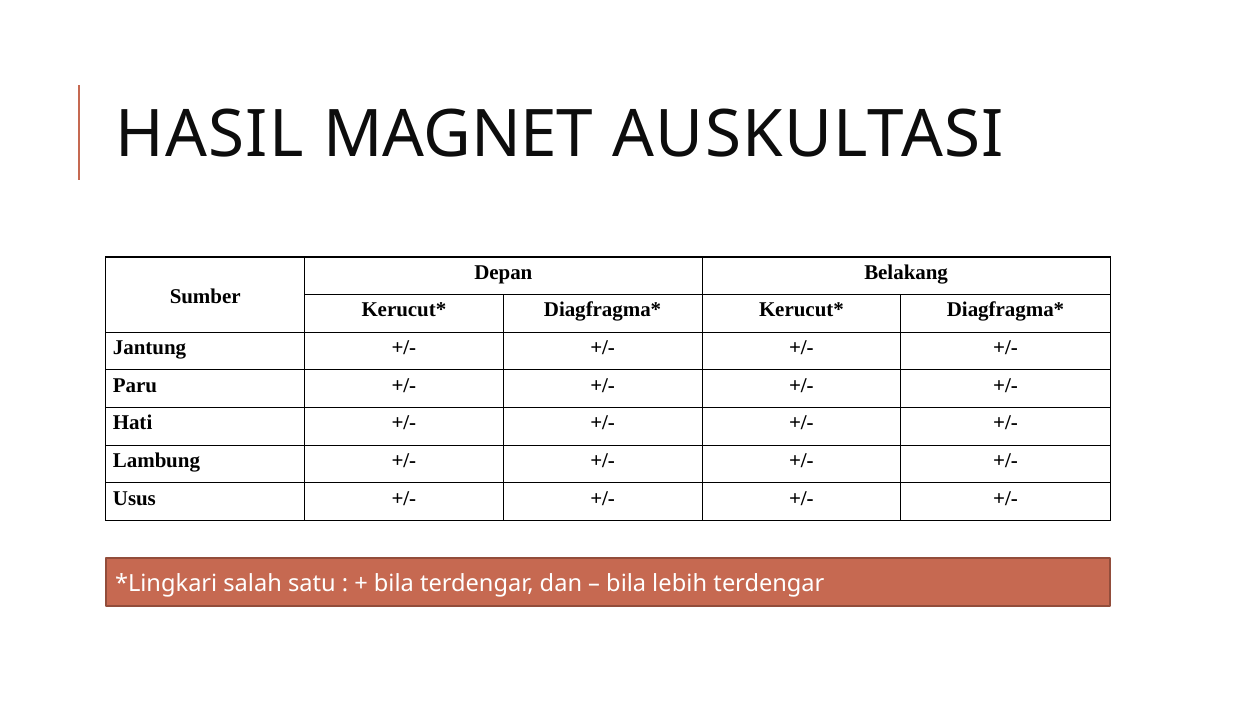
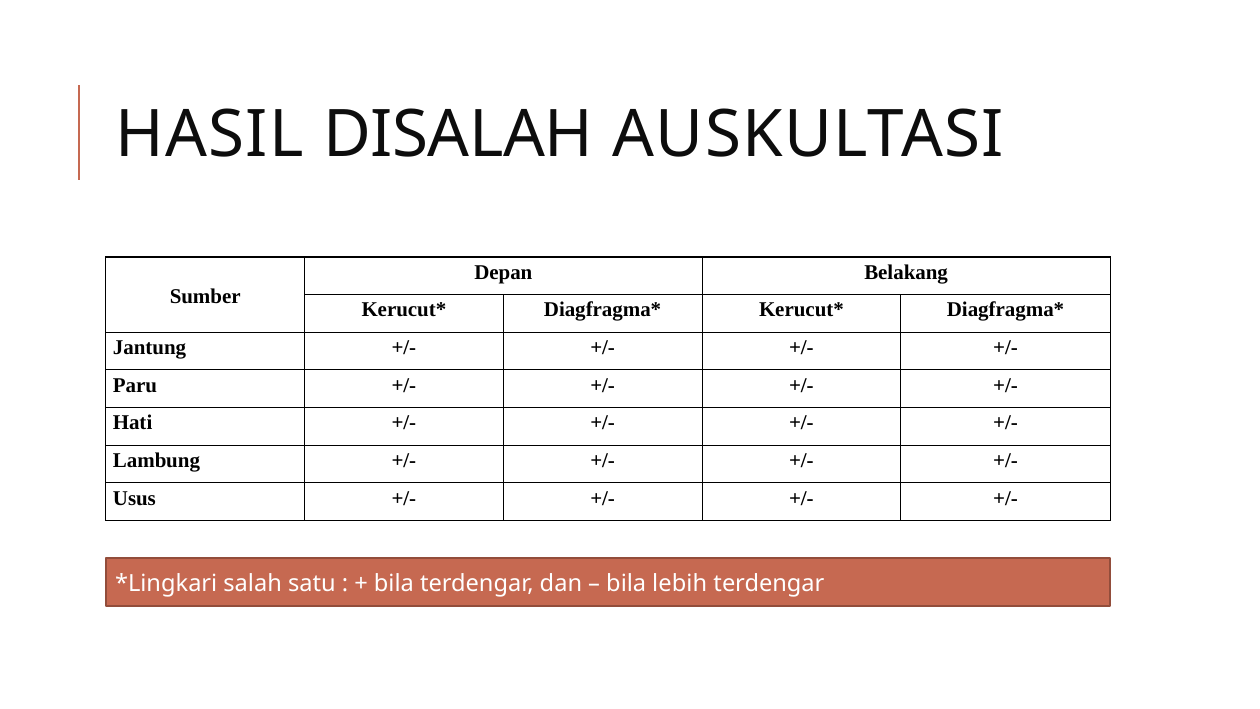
MAGNET: MAGNET -> DISALAH (458, 135)
